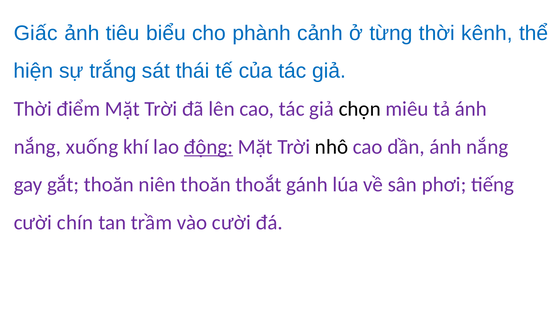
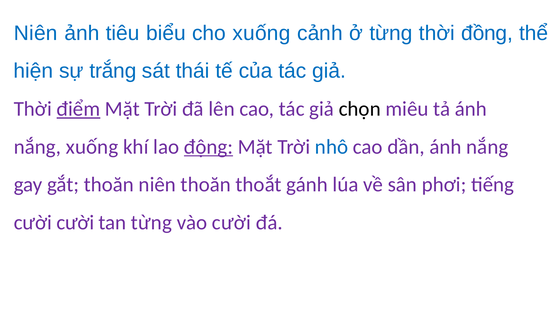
Giấc: Giấc -> Niên (36, 33)
cho phành: phành -> xuống (261, 33)
kênh: kênh -> đồng (487, 33)
điểm underline: none -> present (78, 109)
nhô colour: black -> blue (332, 147)
cười chín: chín -> cười (75, 222)
tan trầm: trầm -> từng (151, 222)
